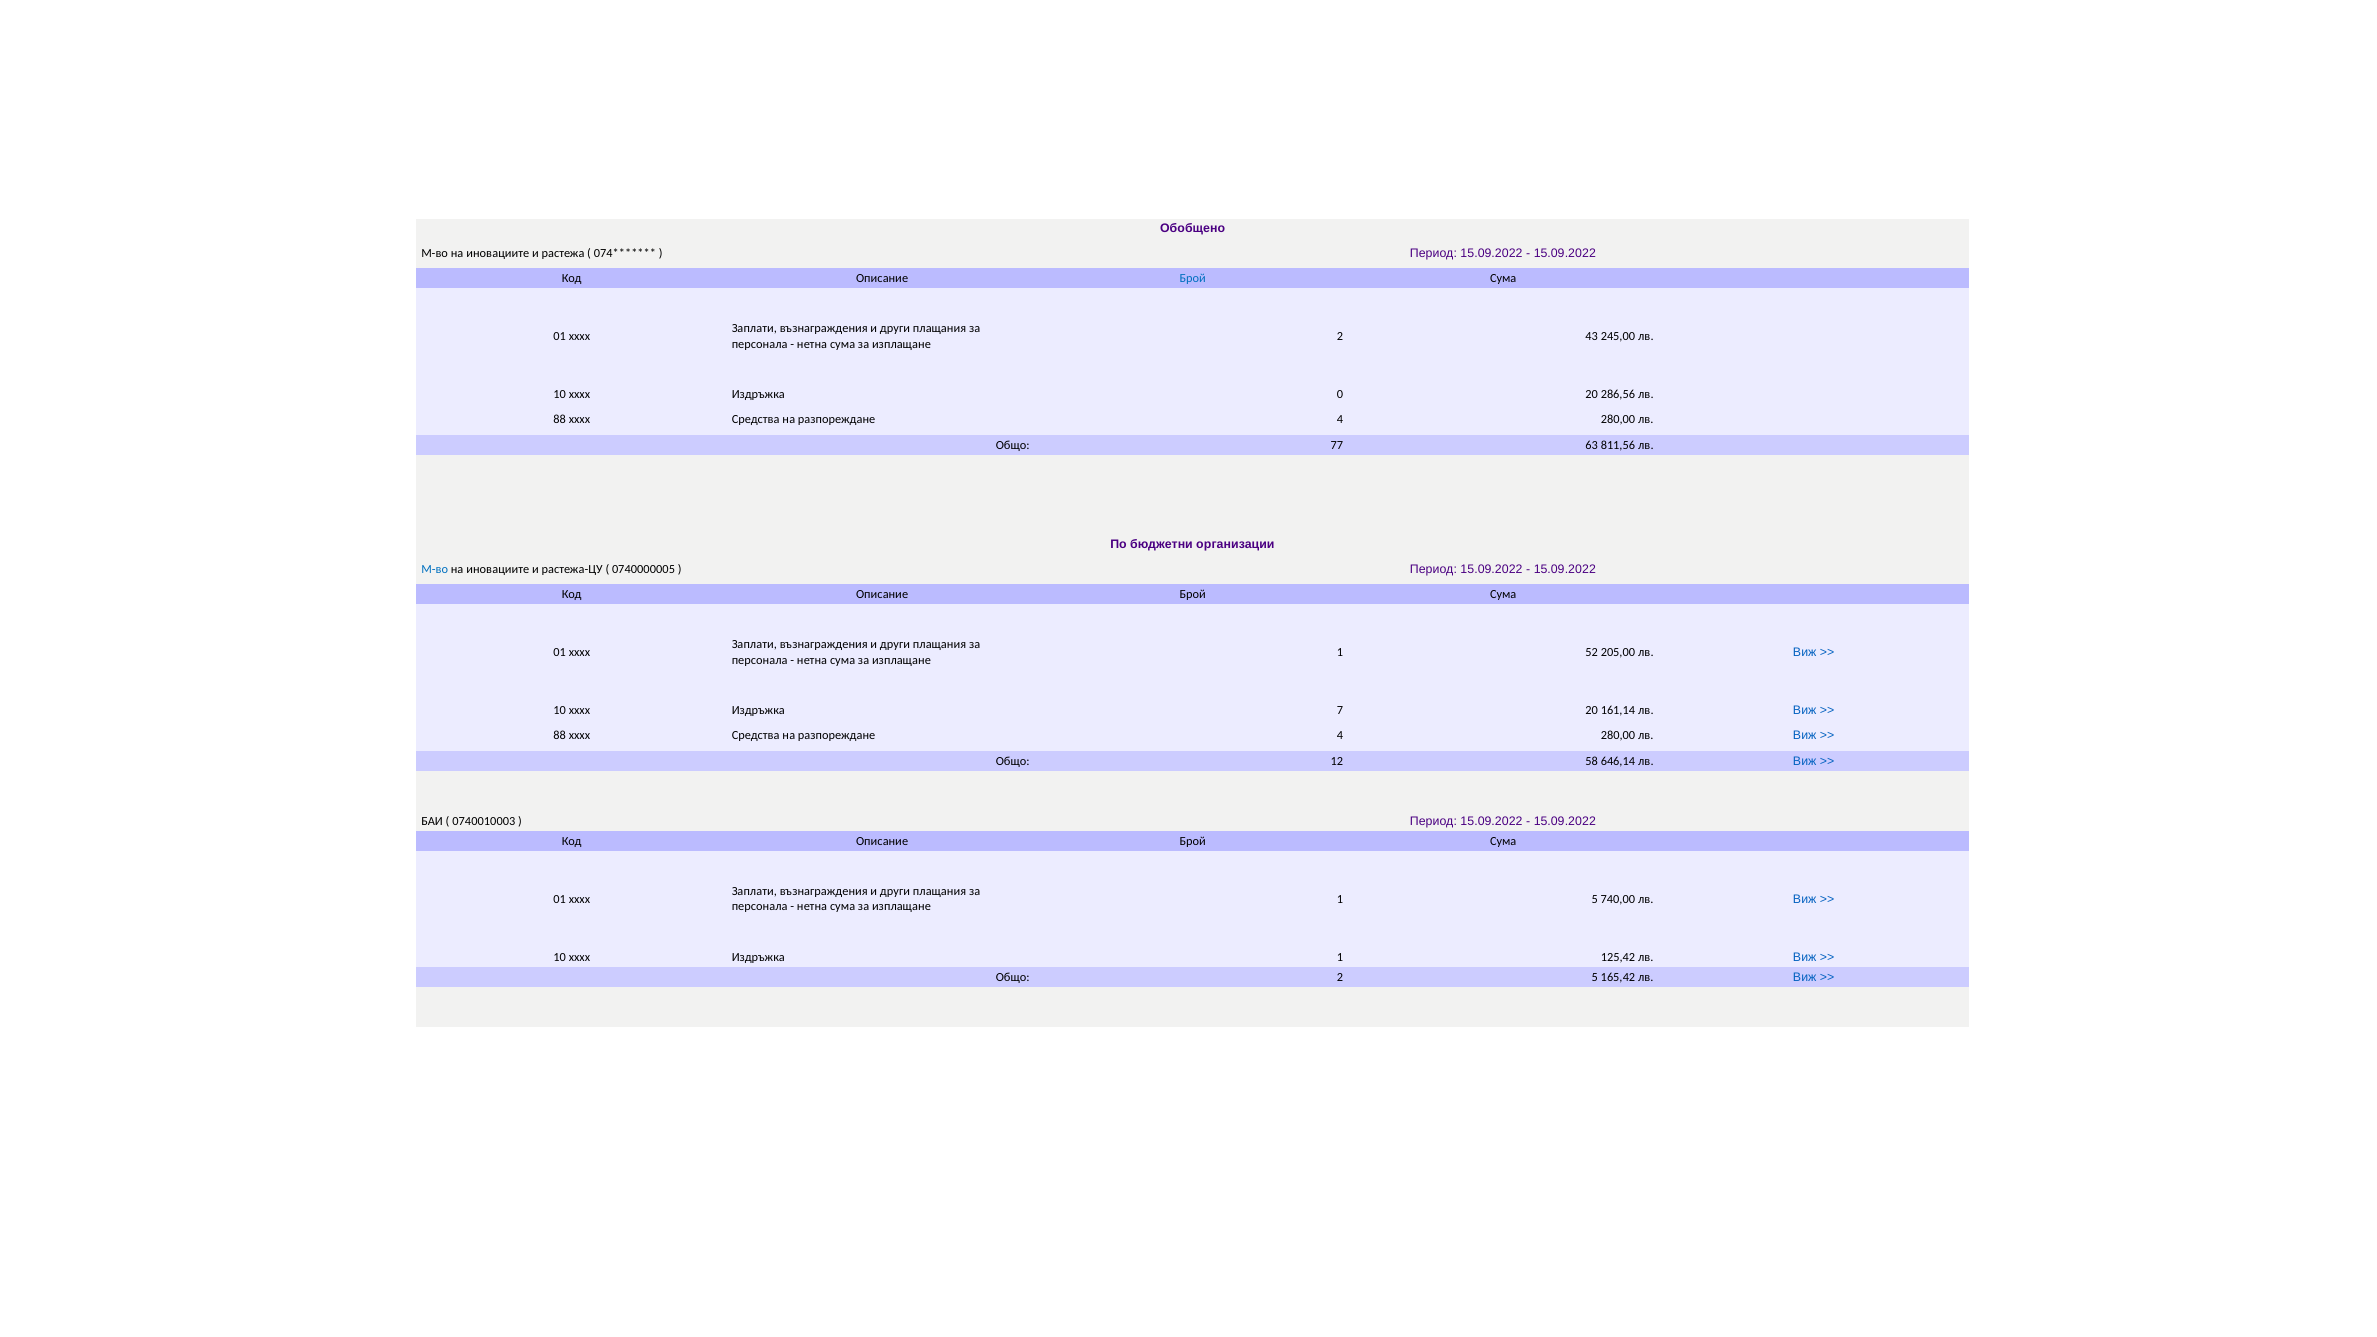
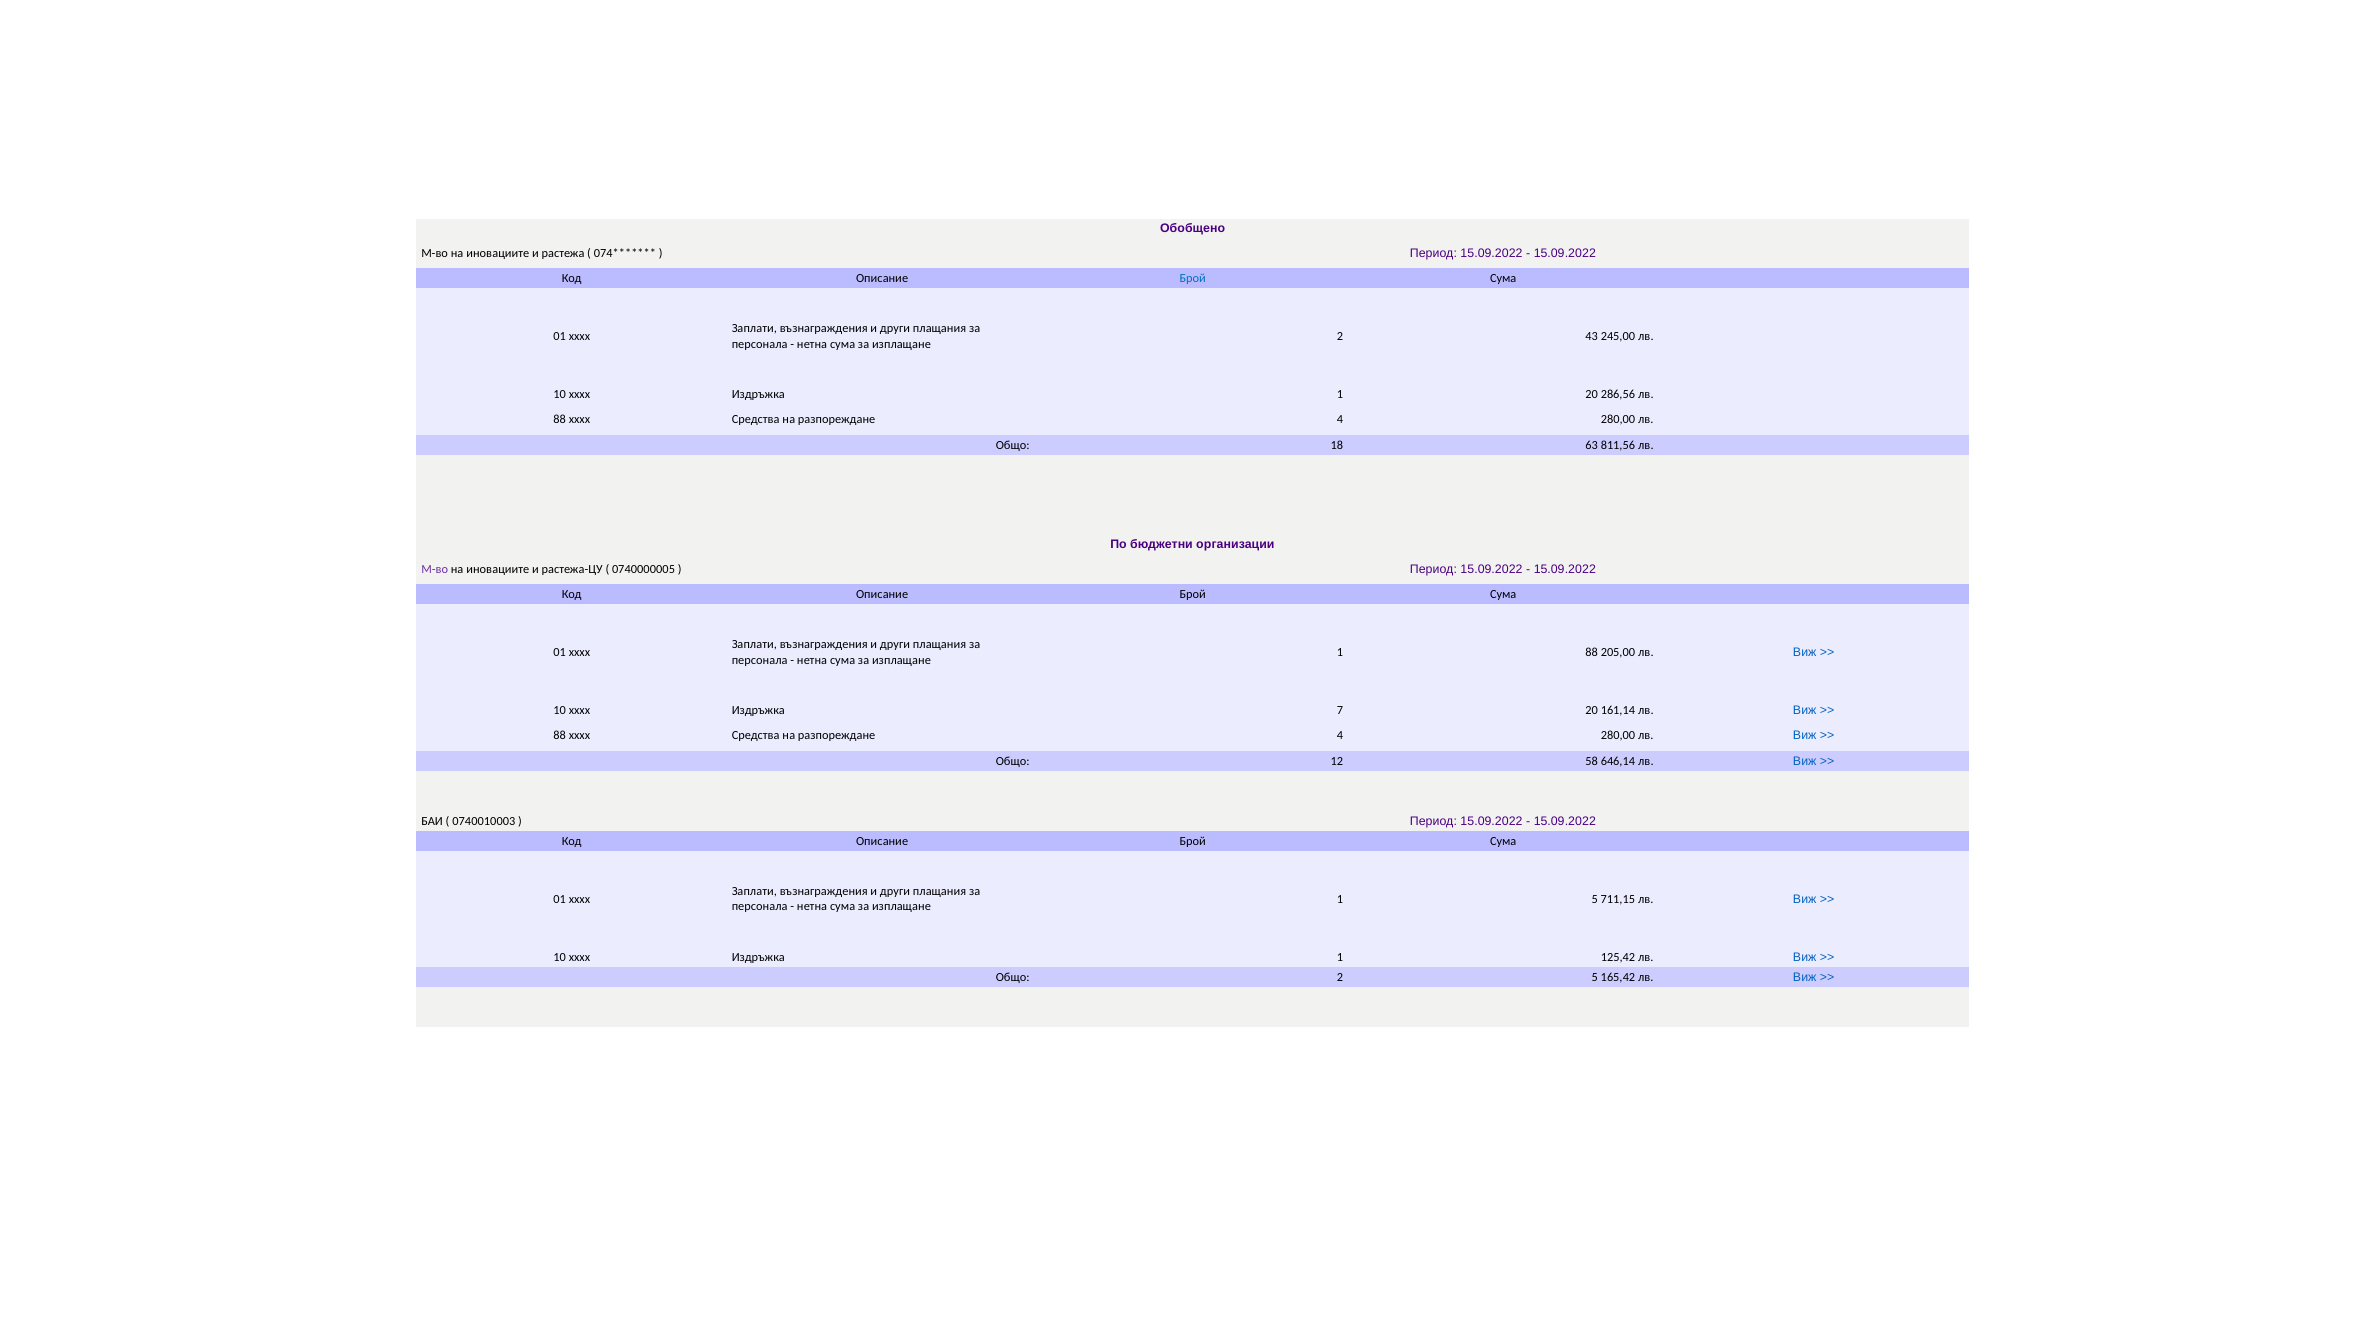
0: 0 -> 1 (1340, 395)
77: 77 -> 18 (1337, 445)
М-во colour: blue -> purple (435, 569)
1 52: 52 -> 88 (1592, 653)
740,00: 740,00 -> 711,15 (1618, 899)
